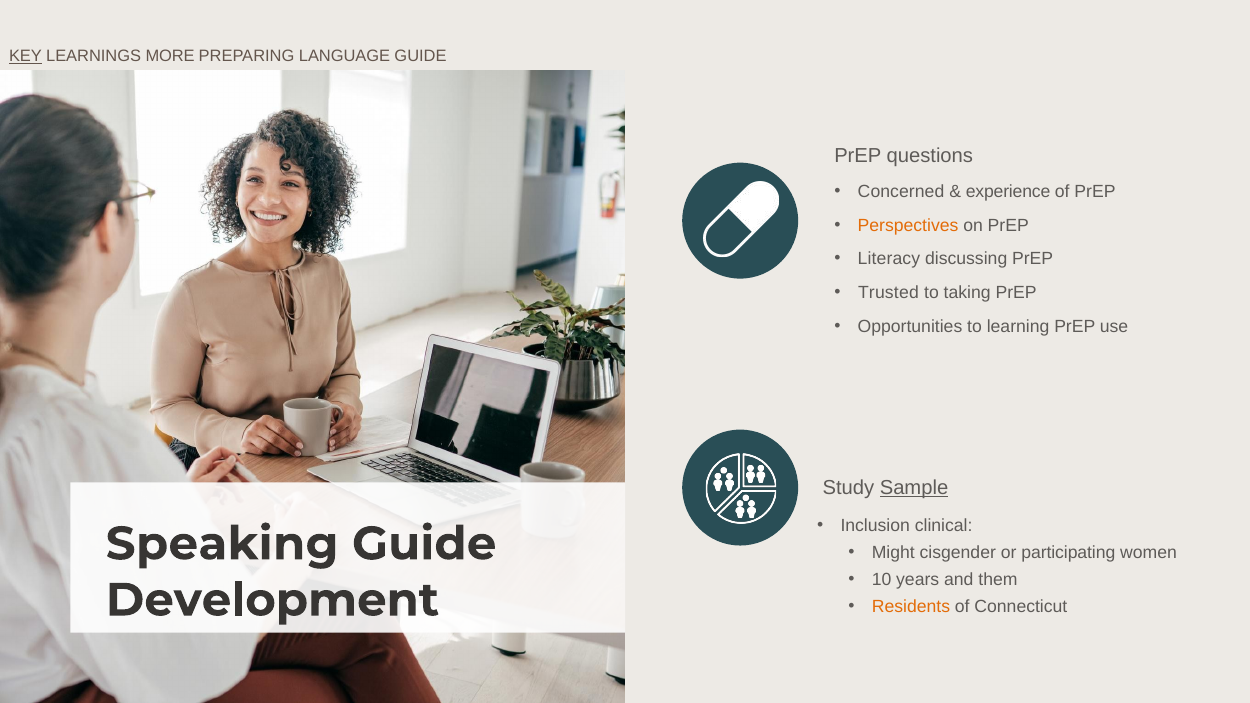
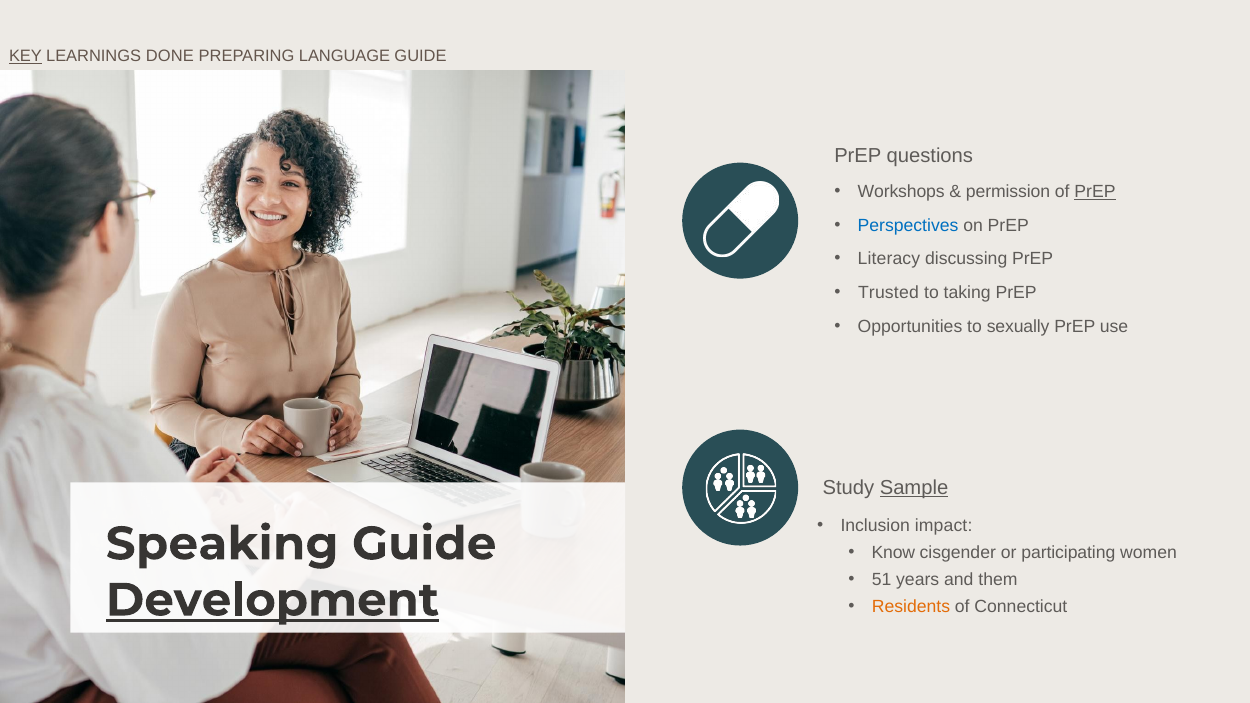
MORE: MORE -> DONE (170, 56)
Concerned: Concerned -> Workshops (901, 192)
experience: experience -> permission (1008, 192)
PrEP underline: none -> present (1095, 192)
Perspectives colour: orange -> blue (908, 225)
learning: learning -> sexually (1018, 327)
clinical: clinical -> impact (944, 526)
Might: Might -> Know (893, 553)
10: 10 -> 51 (882, 580)
Development underline: none -> present (272, 600)
